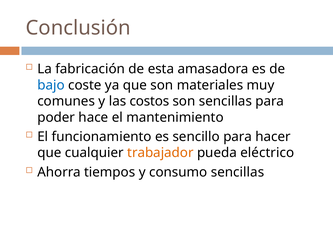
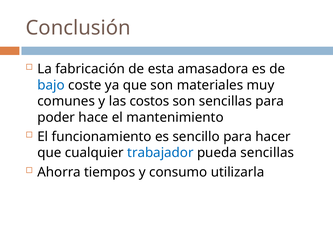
trabajador colour: orange -> blue (160, 153)
pueda eléctrico: eléctrico -> sencillas (267, 153)
consumo sencillas: sencillas -> utilizarla (238, 172)
